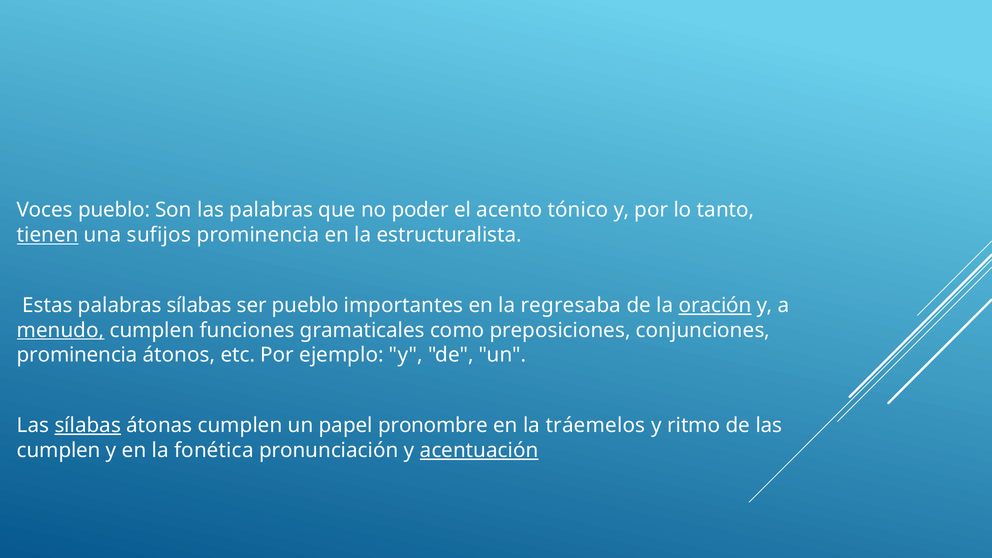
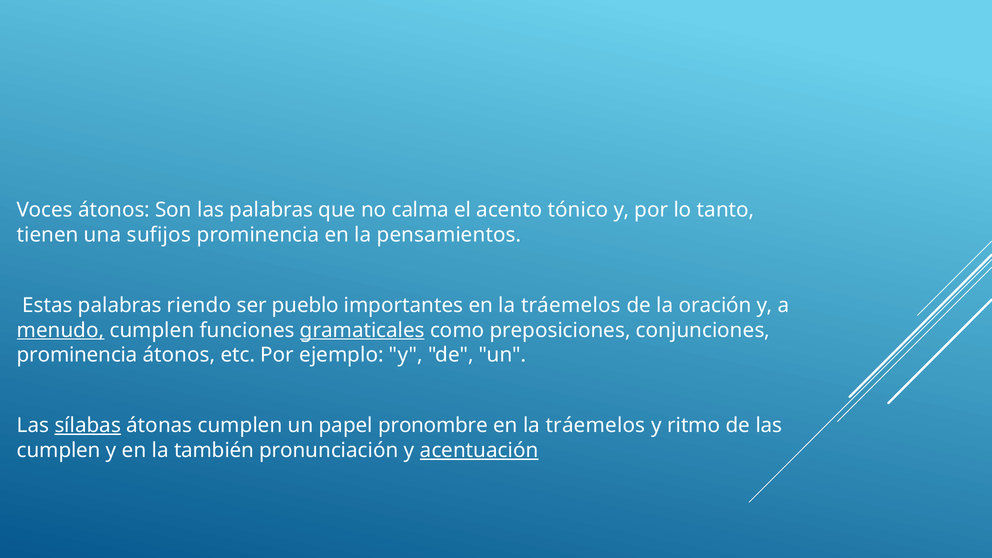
Voces pueblo: pueblo -> átonos (114, 210)
poder: poder -> calma (420, 210)
tienen underline: present -> none (48, 235)
estructuralista: estructuralista -> pensamientos (449, 235)
palabras sílabas: sílabas -> riendo (199, 305)
importantes en la regresaba: regresaba -> tráemelos (571, 305)
oración underline: present -> none (715, 305)
gramaticales underline: none -> present (362, 330)
fonética: fonética -> también (214, 450)
